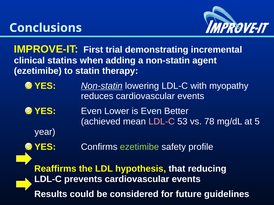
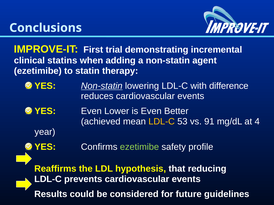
myopathy: myopathy -> difference (229, 86)
LDL-C colour: pink -> yellow (162, 122)
78: 78 -> 91 (209, 122)
5: 5 -> 4 (257, 122)
